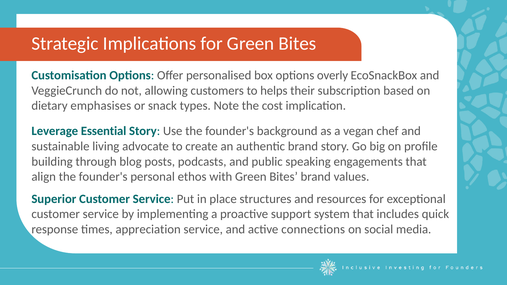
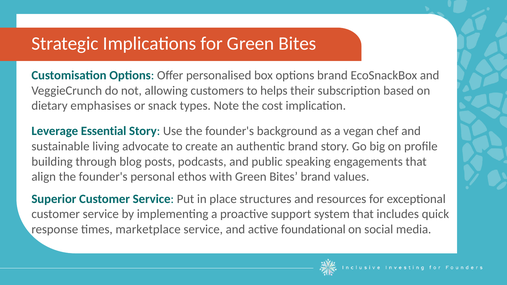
options overly: overly -> brand (332, 75)
appreciation: appreciation -> marketplace (148, 229)
connections: connections -> foundational (313, 229)
